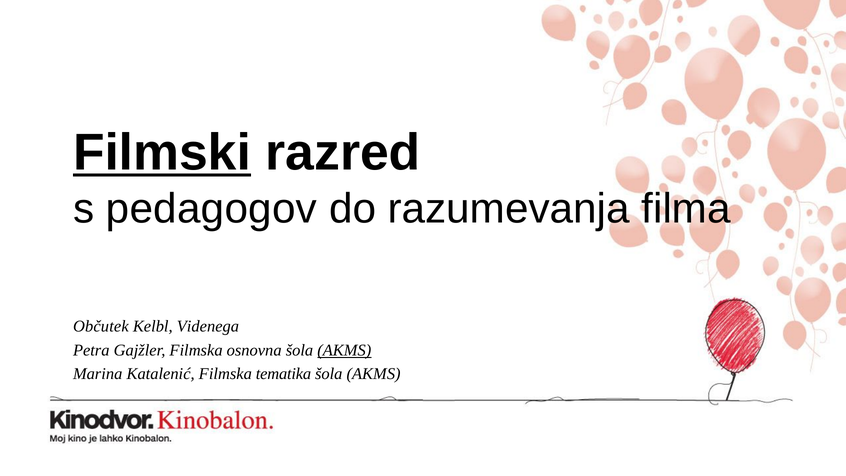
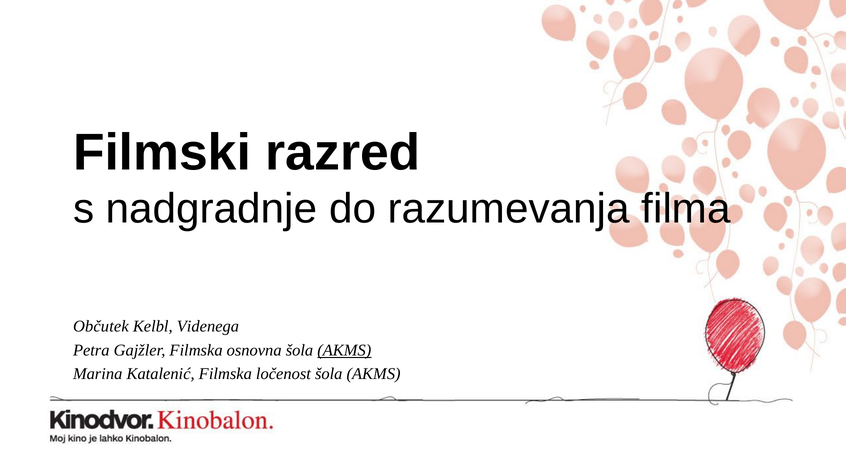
Filmski underline: present -> none (162, 153)
pedagogov: pedagogov -> nadgradnje (212, 209)
tematika: tematika -> ločenost (283, 374)
